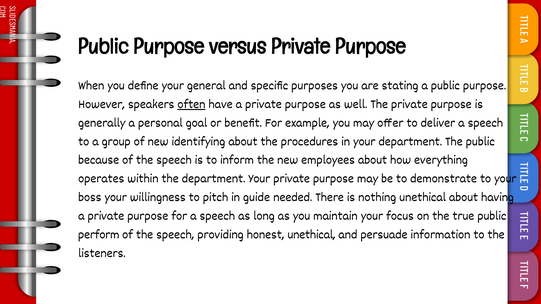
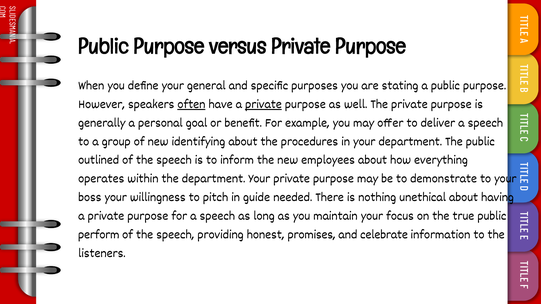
private underline: none -> present (263, 104)
because: because -> outlined (99, 160)
honest unethical: unethical -> promises (312, 234)
persuade: persuade -> celebrate (384, 234)
